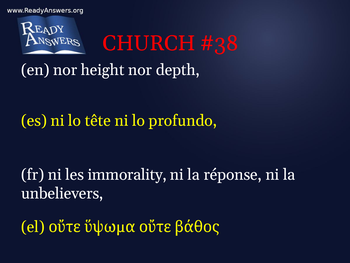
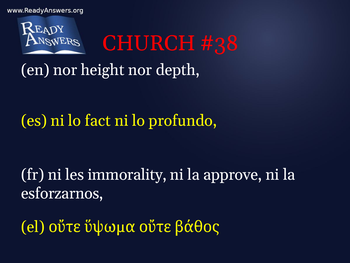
tête: tête -> fact (98, 120)
réponse: réponse -> approve (233, 174)
unbelievers: unbelievers -> esforzarnos (62, 193)
